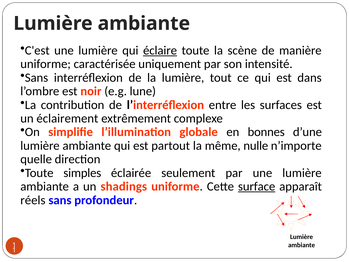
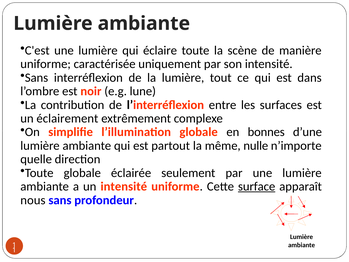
éclaire underline: present -> none (160, 50)
Toute simples: simples -> globale (82, 173)
un shadings: shadings -> intensité (124, 186)
réels: réels -> nous (33, 200)
